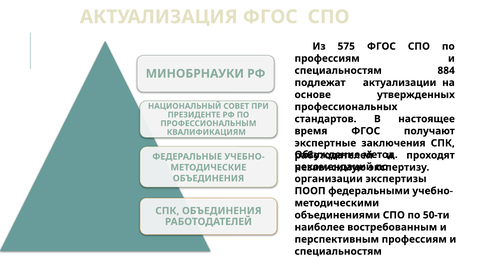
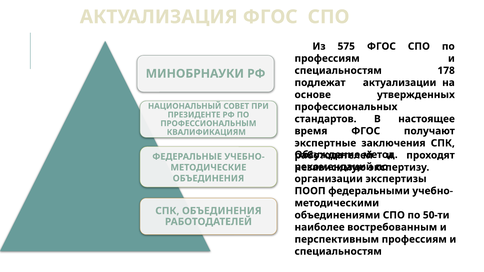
884: 884 -> 178 (446, 71)
